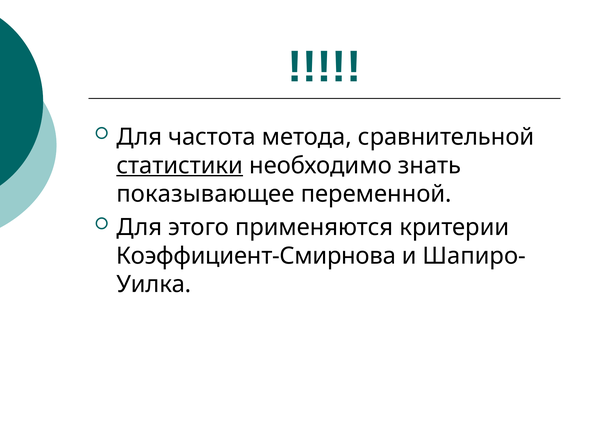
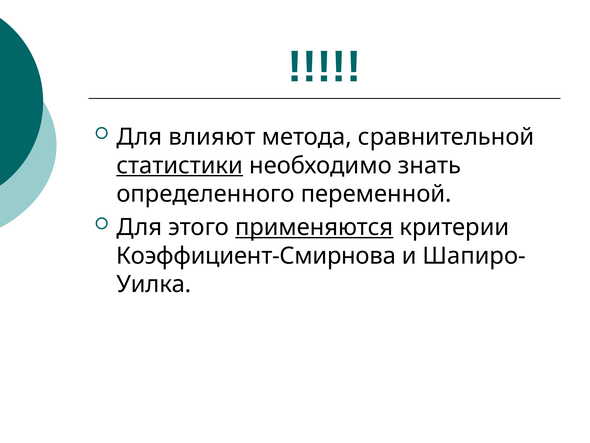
частота: частота -> влияют (212, 137)
показывающее: показывающее -> определенного (206, 194)
применяются underline: none -> present (314, 227)
